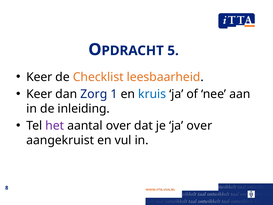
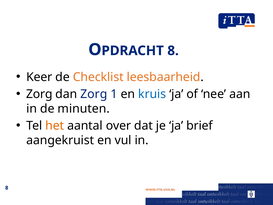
5: 5 -> 8 (173, 51)
Keer: Keer -> Zorg (39, 94)
inleiding: inleiding -> minuten (84, 109)
het colour: purple -> orange (55, 126)
ja over: over -> brief (199, 126)
